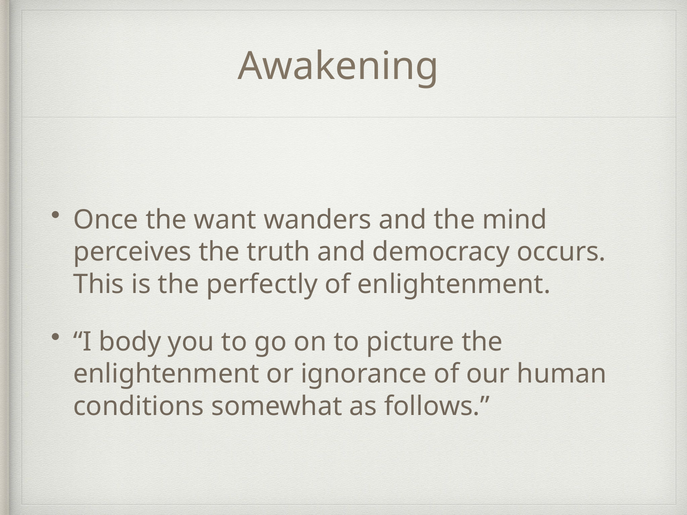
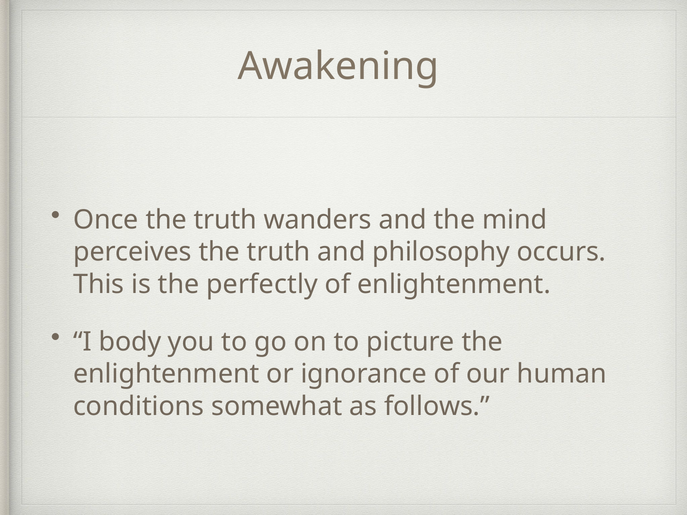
Once the want: want -> truth (225, 220)
democracy: democracy -> philosophy (441, 252)
